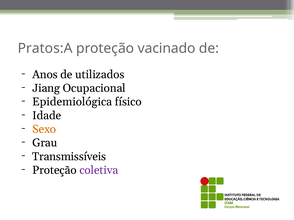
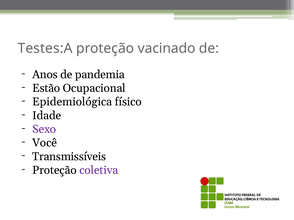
Pratos:A: Pratos:A -> Testes:A (45, 48)
utilizados: utilizados -> pandemia (100, 75)
Jiang: Jiang -> Estão (46, 88)
Sexo colour: orange -> purple (44, 129)
Grau: Grau -> Você (45, 143)
